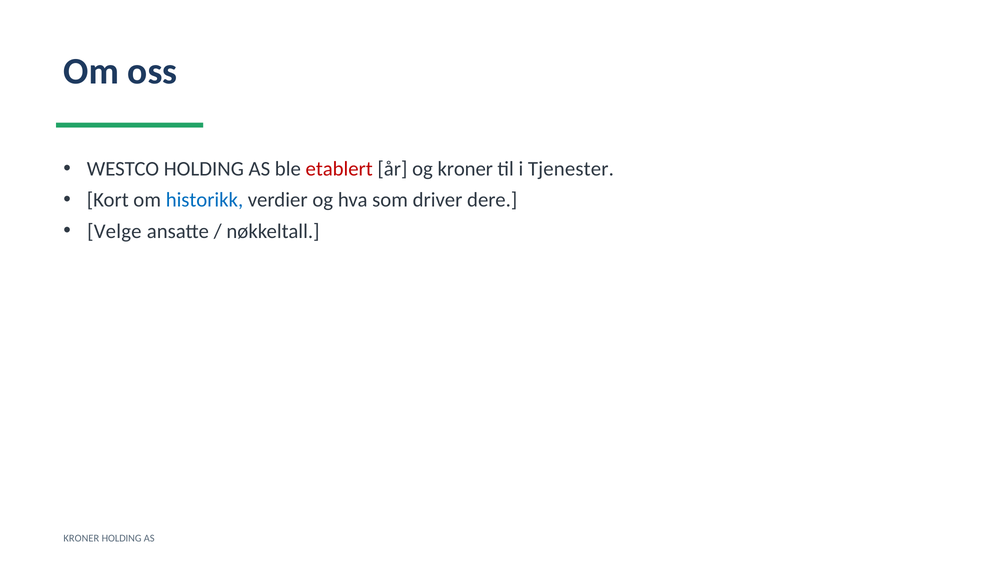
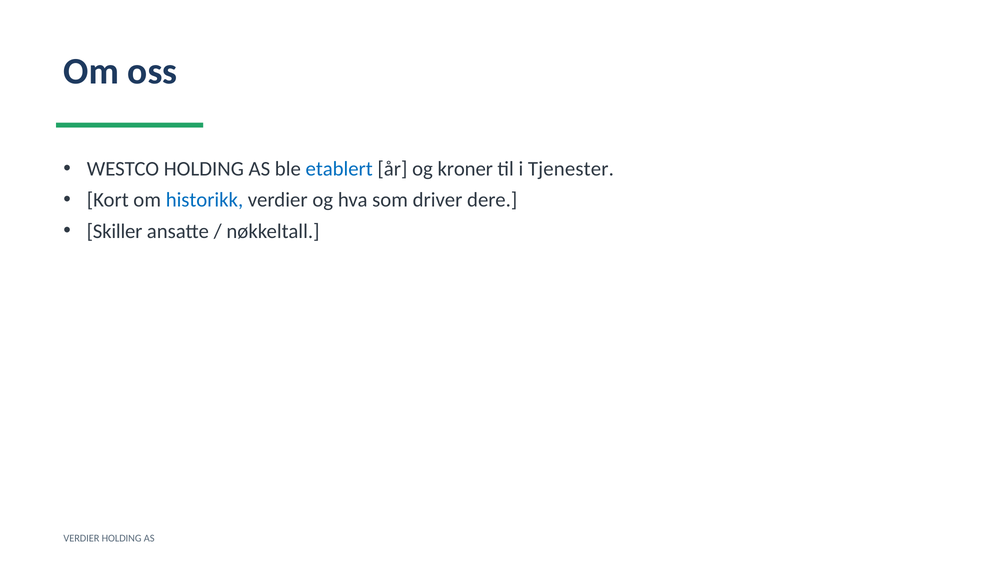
etablert colour: red -> blue (339, 169)
Velge: Velge -> Skiller (115, 231)
KRONER: KRONER -> VERDIER (81, 538)
